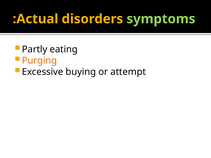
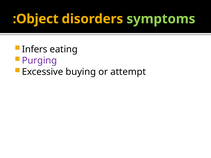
Actual: Actual -> Object (37, 19)
Partly: Partly -> Infers (35, 49)
Purging colour: orange -> purple (39, 61)
